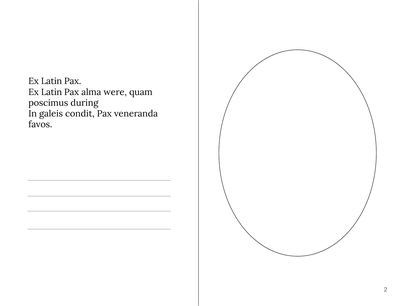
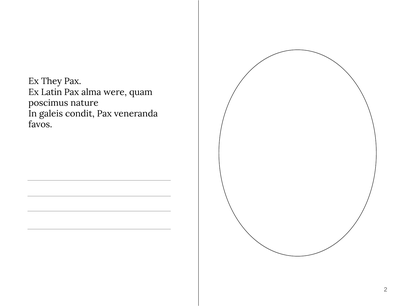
Latin: Latin -> They (51, 81)
during: during -> nature (84, 103)
